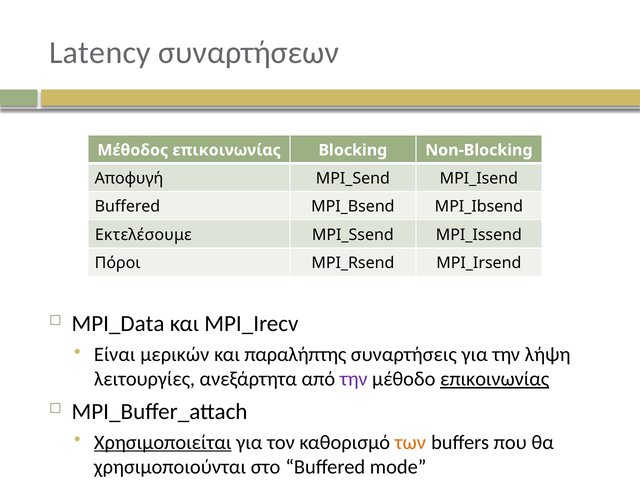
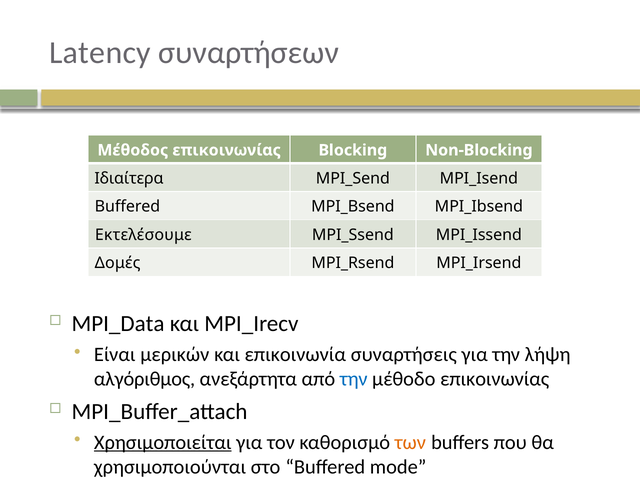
Αποφυγή: Αποφυγή -> Ιδιαίτερα (129, 178)
Πόροι: Πόροι -> Δομές (118, 263)
παραλήπτης: παραλήπτης -> επικοινωνία (295, 354)
λειτουργίες: λειτουργίες -> αλγόριθμος (145, 379)
την colour: purple -> blue (354, 379)
επικοινωνίας underline: present -> none (495, 379)
